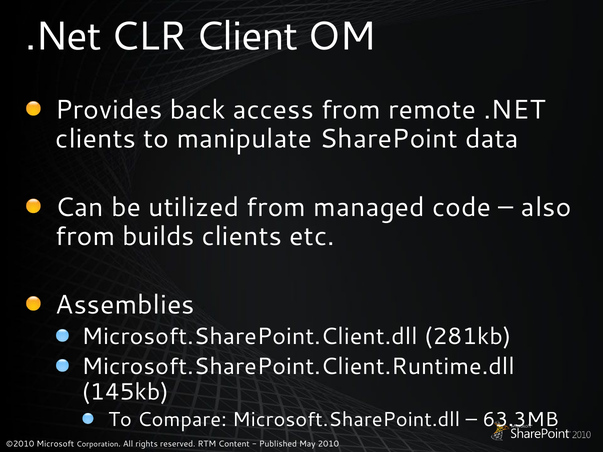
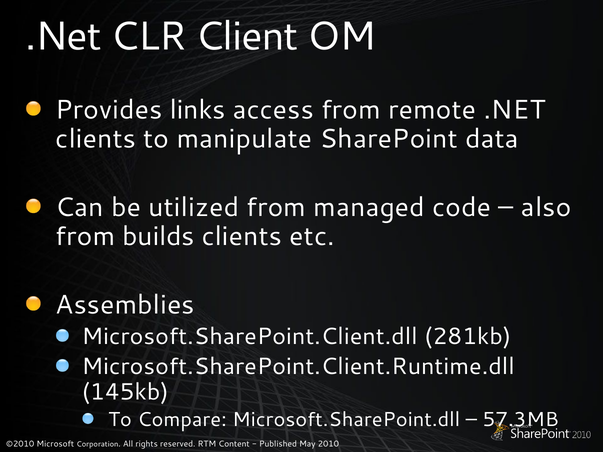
back: back -> links (198, 110)
63.3MB: 63.3MB -> 57.3MB (521, 420)
